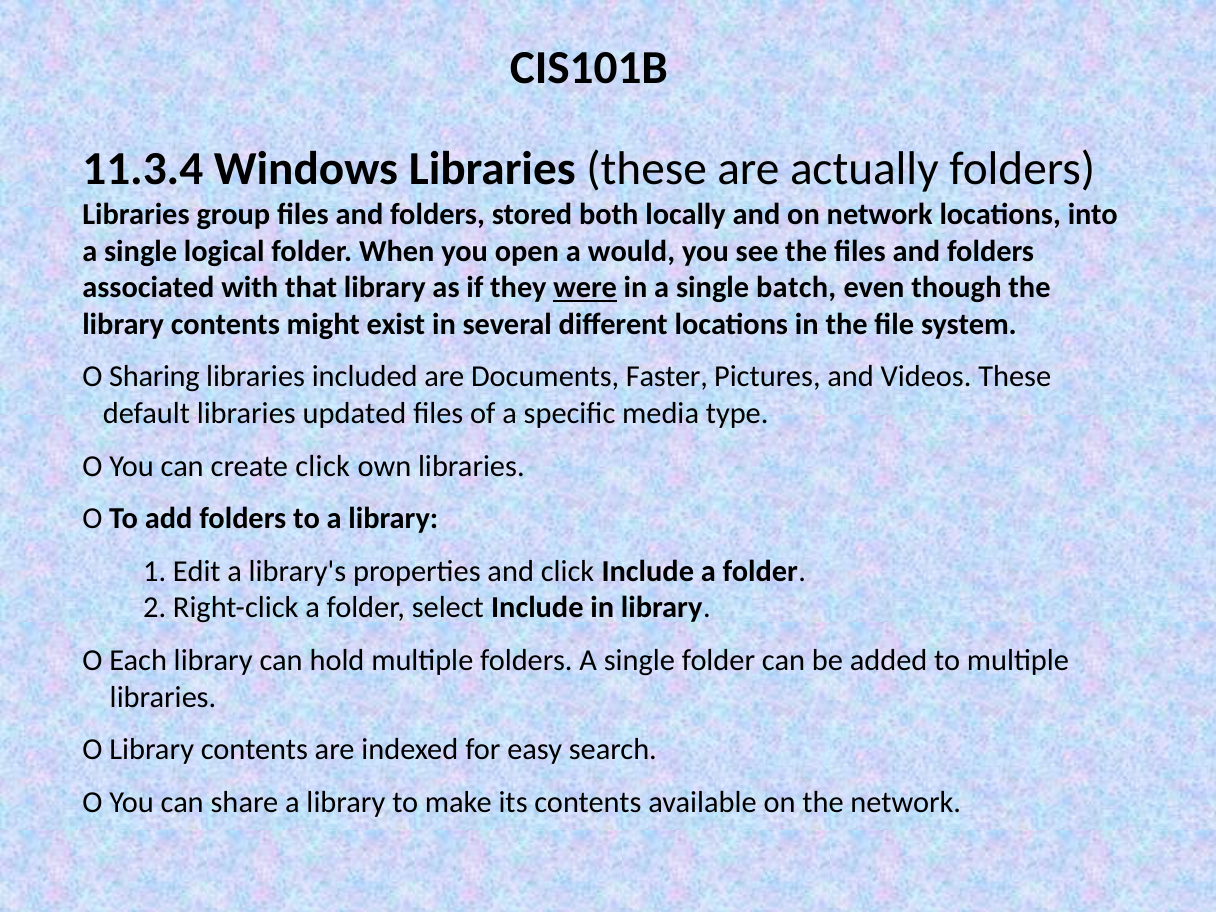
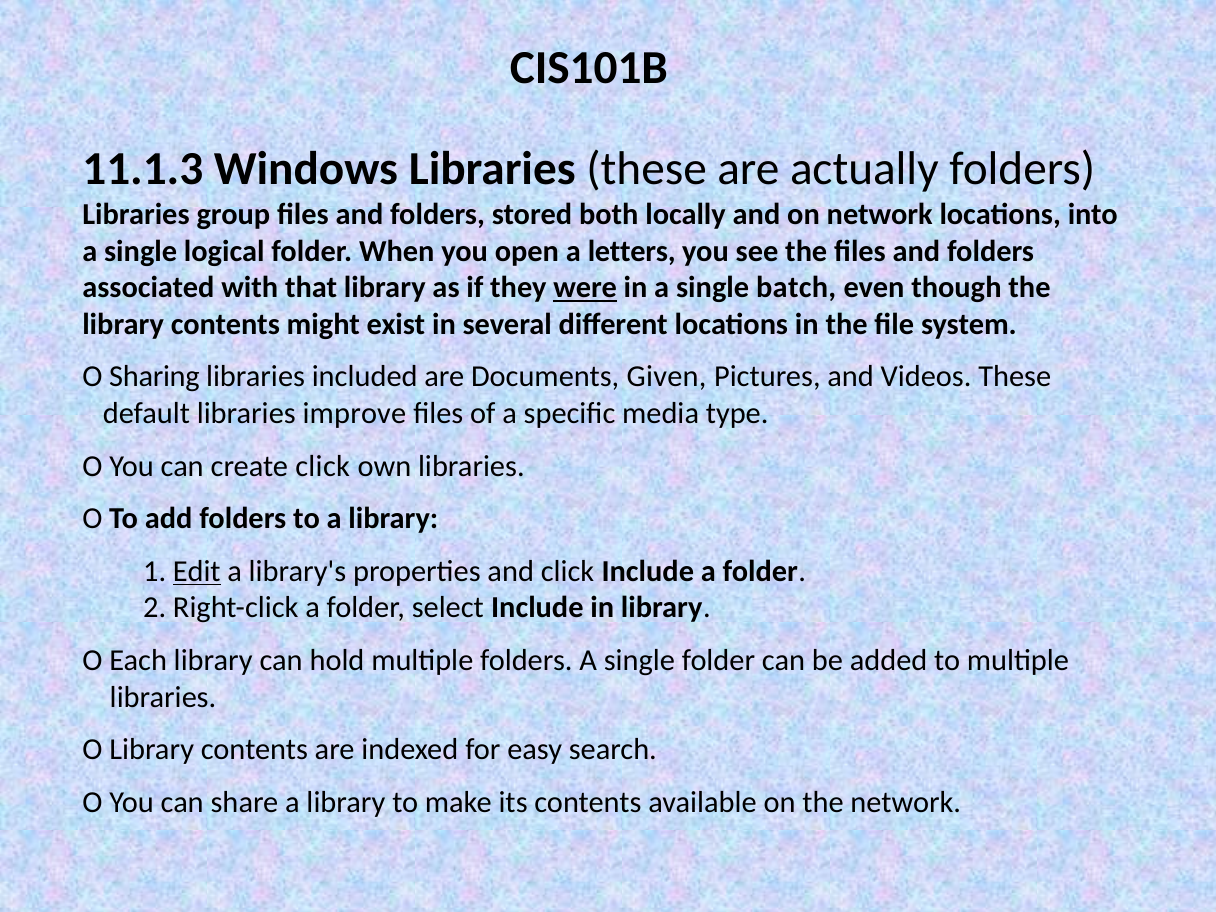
11.3.4: 11.3.4 -> 11.1.3 (143, 169)
would: would -> letters (632, 251)
Faster: Faster -> Given (667, 377)
updated: updated -> improve (354, 413)
Edit underline: none -> present (197, 571)
